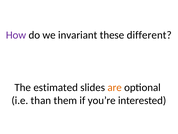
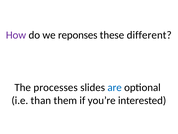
invariant: invariant -> reponses (78, 35)
estimated: estimated -> processes (56, 87)
are colour: orange -> blue (115, 87)
